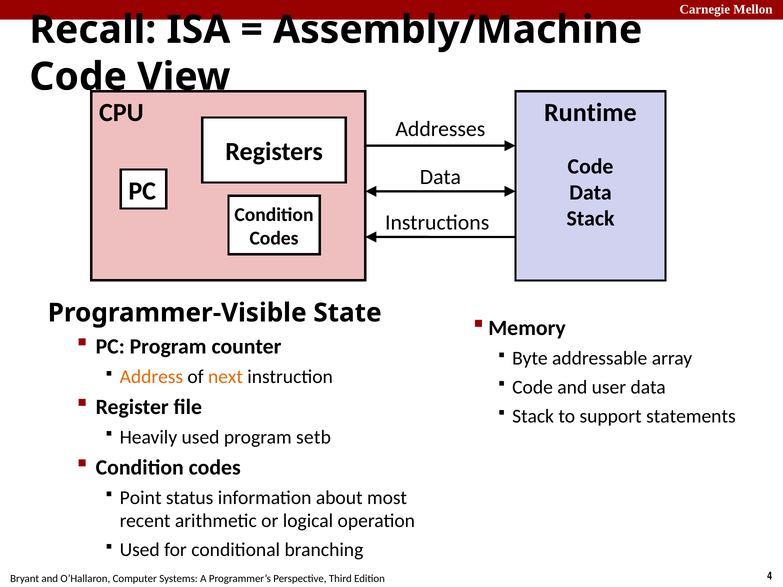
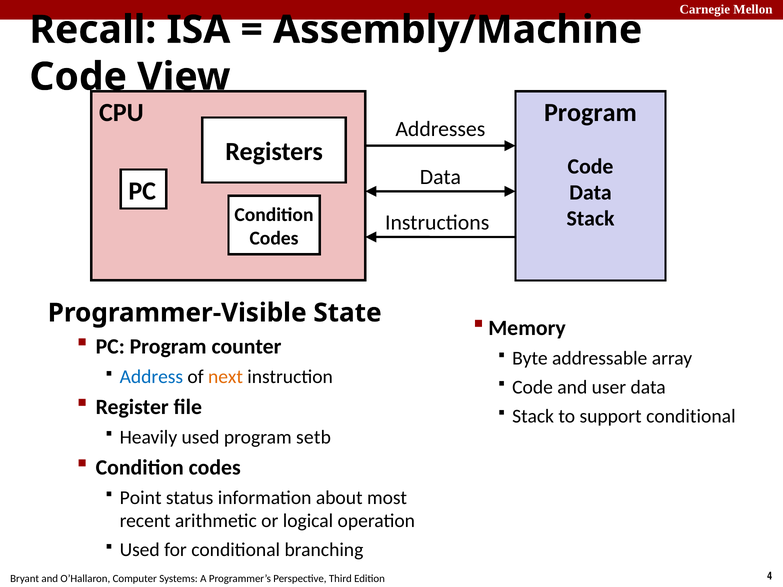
Runtime: Runtime -> Program (590, 113)
Address colour: orange -> blue (151, 377)
support statements: statements -> conditional (691, 416)
